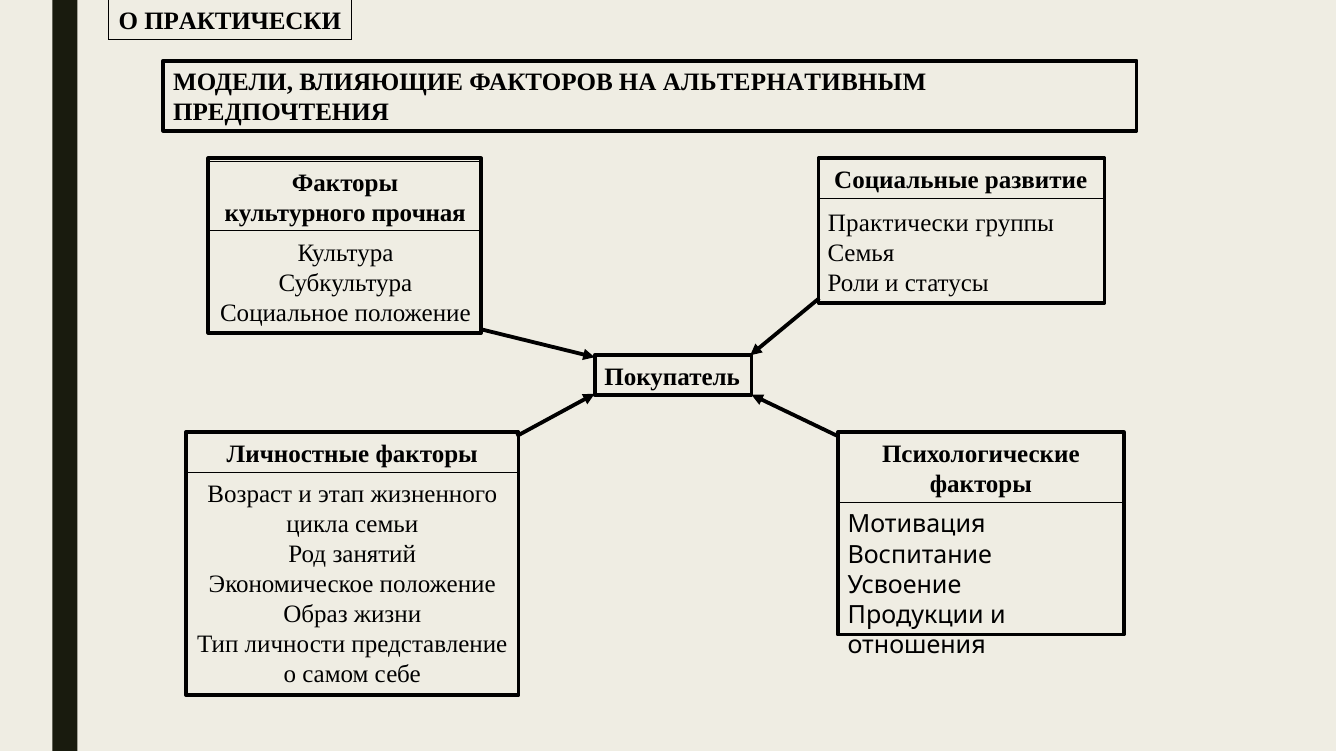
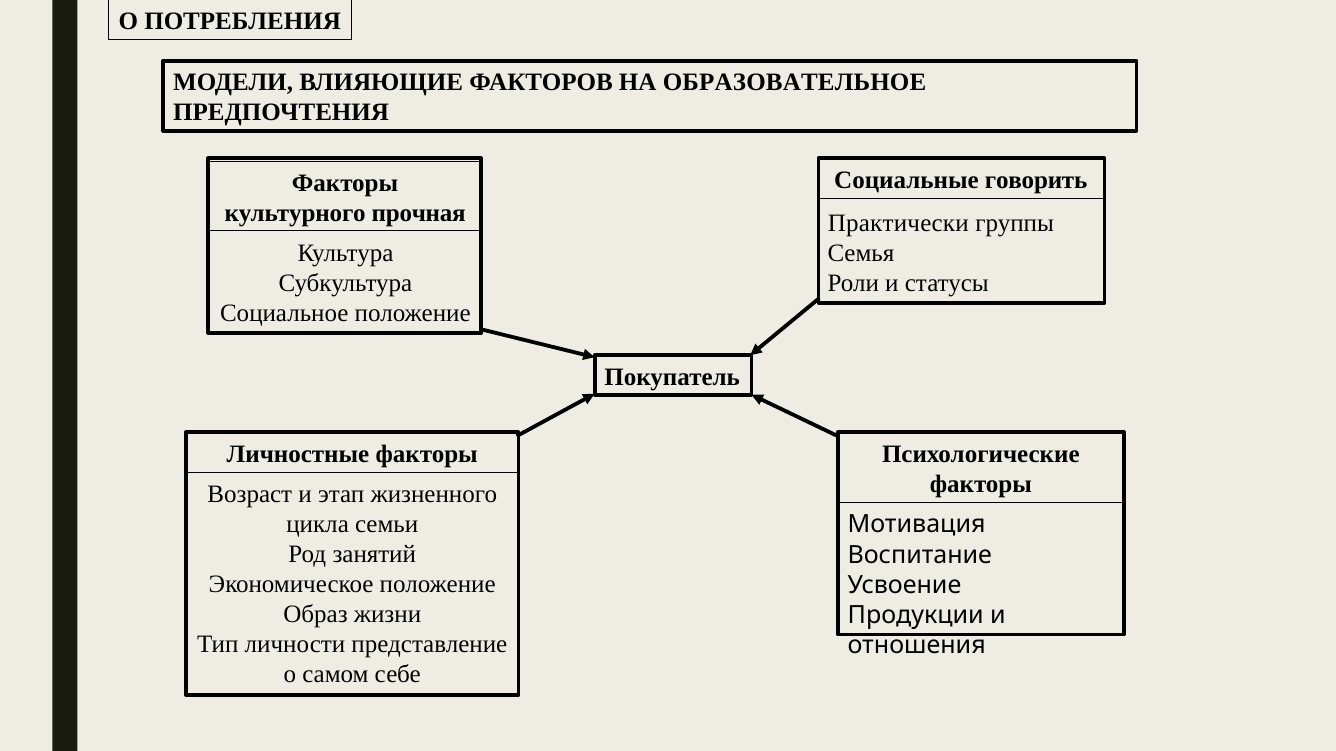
О ПРАКТИЧЕСКИ: ПРАКТИЧЕСКИ -> ПОТРЕБЛЕНИЯ (243, 22)
АЛЬТЕРНАТИВНЫМ: АЛЬТЕРНАТИВНЫМ -> ОБРАЗОВАТЕЛЬНОЕ (795, 82)
развитие: развитие -> говорить (1036, 180)
